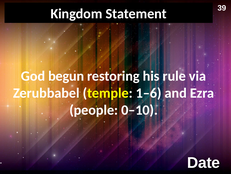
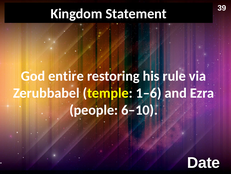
begun: begun -> entire (66, 76)
0–10: 0–10 -> 6–10 (139, 110)
